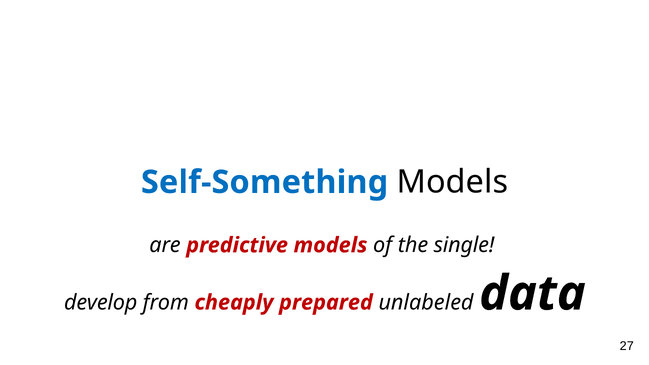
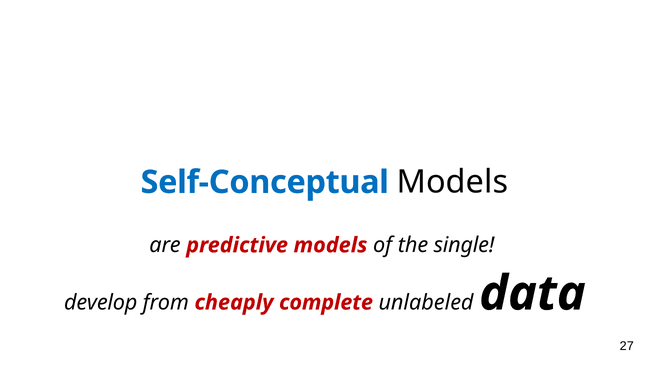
Self-Something: Self-Something -> Self-Conceptual (265, 182)
prepared: prepared -> complete (326, 303)
